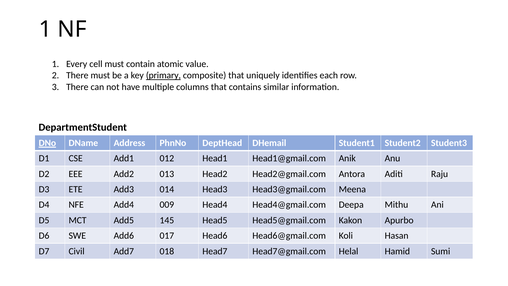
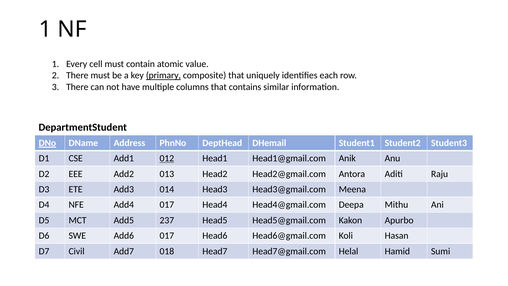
012 underline: none -> present (167, 158)
Add4 009: 009 -> 017 (167, 205)
145: 145 -> 237 (167, 220)
